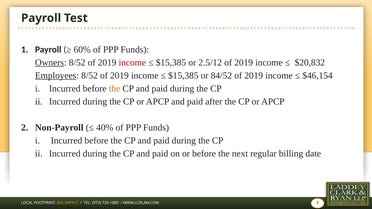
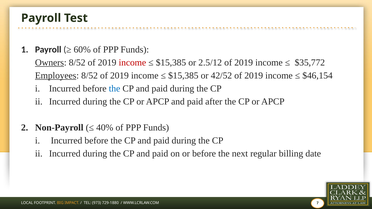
$20,832: $20,832 -> $35,772 (310, 63)
84/52: 84/52 -> 42/52 (221, 76)
the colour: orange -> blue (115, 89)
